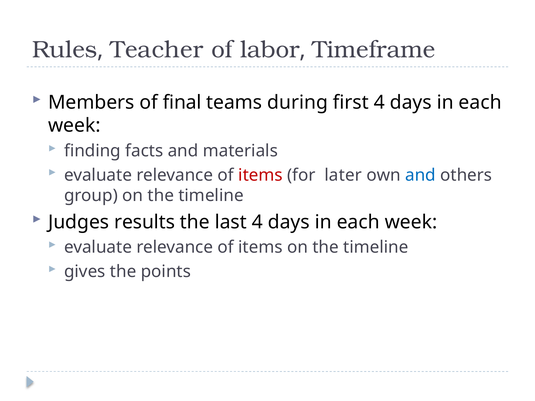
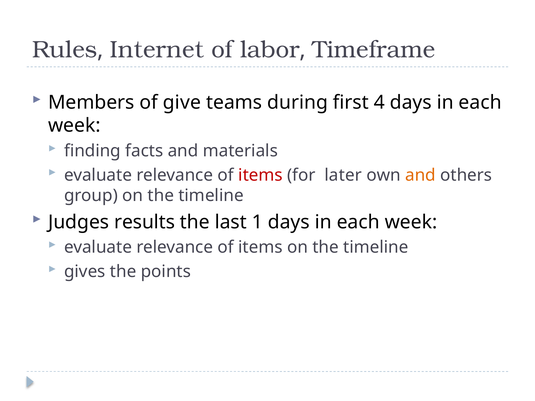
Teacher: Teacher -> Internet (157, 50)
final: final -> give (182, 102)
and colour: blue -> orange (420, 175)
last 4: 4 -> 1 (257, 222)
